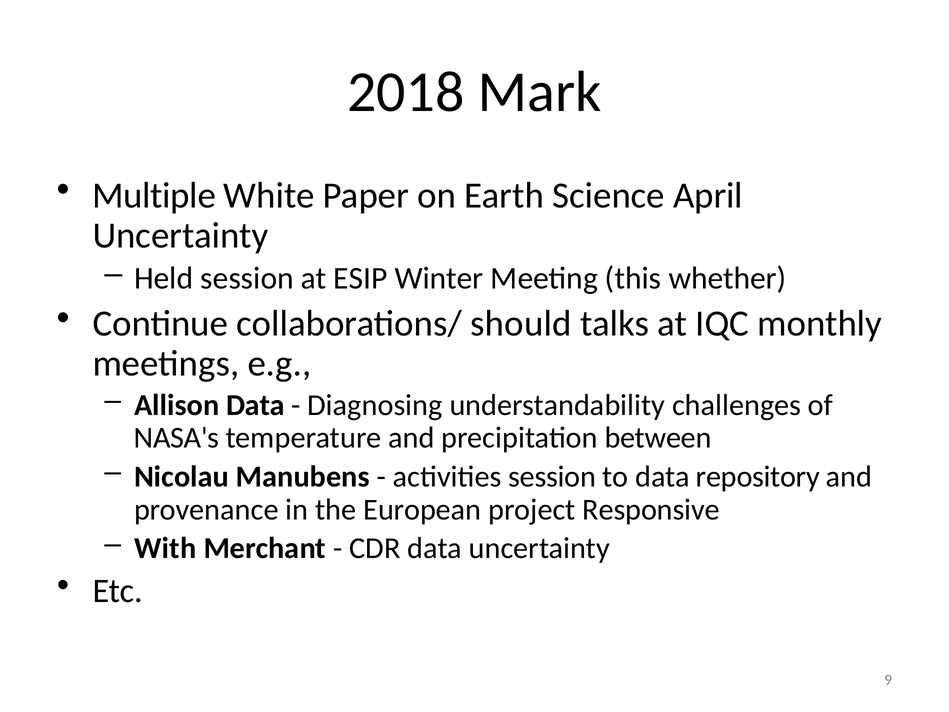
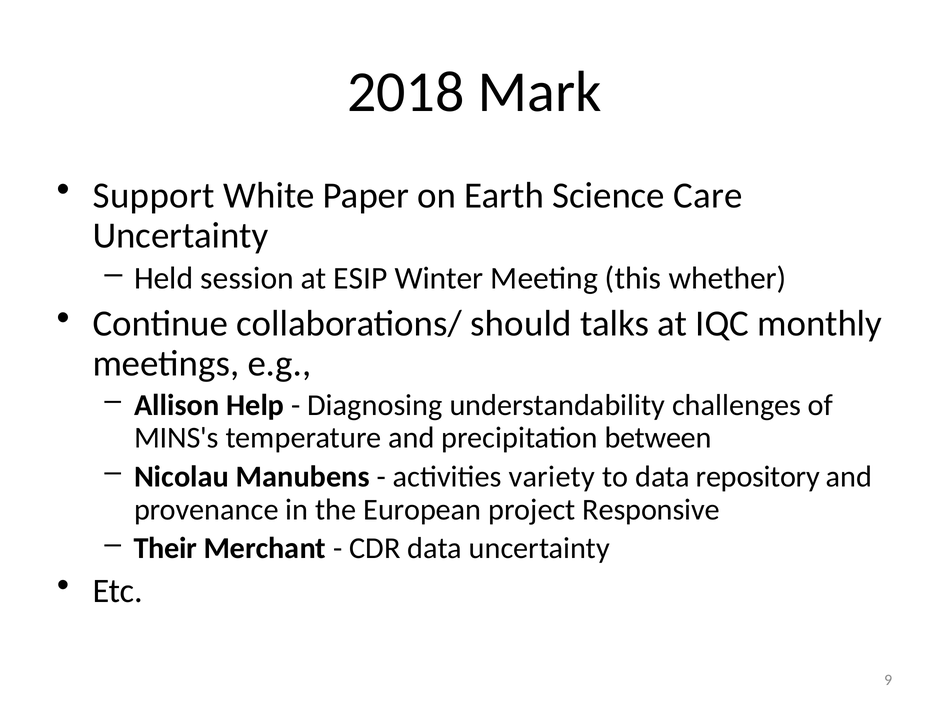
Multiple: Multiple -> Support (154, 196)
April: April -> Care (708, 196)
Allison Data: Data -> Help (255, 405)
NASA's: NASA's -> MINS's (176, 438)
activities session: session -> variety (552, 477)
With: With -> Their (165, 548)
